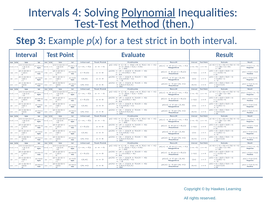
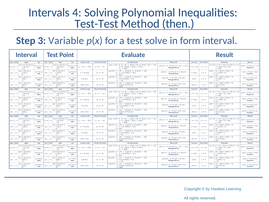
Polynomial underline: present -> none (148, 12)
Example: Example -> Variable (66, 41)
strict: strict -> solve (156, 41)
both: both -> form (190, 41)
